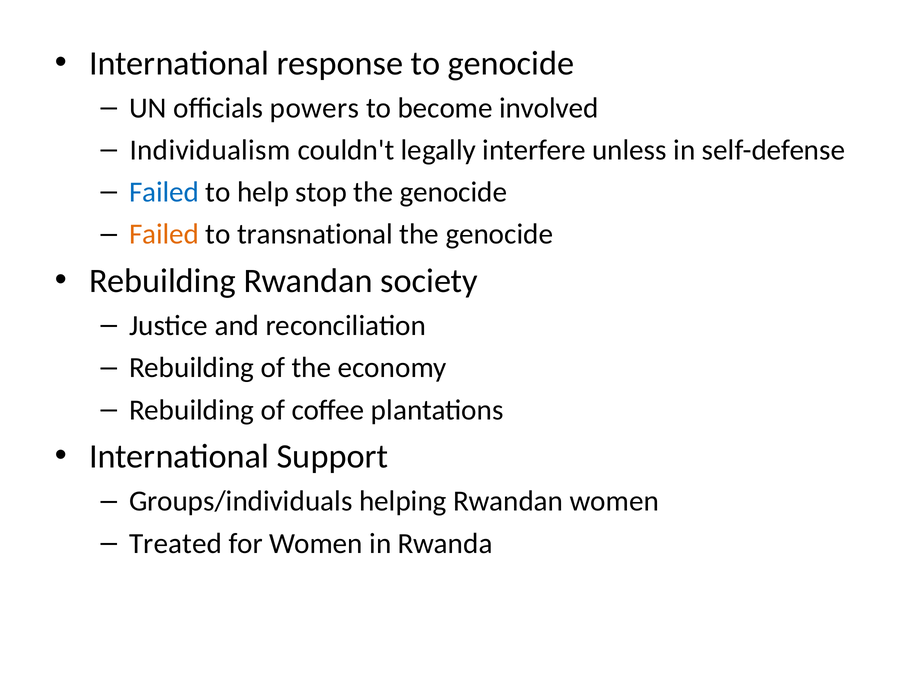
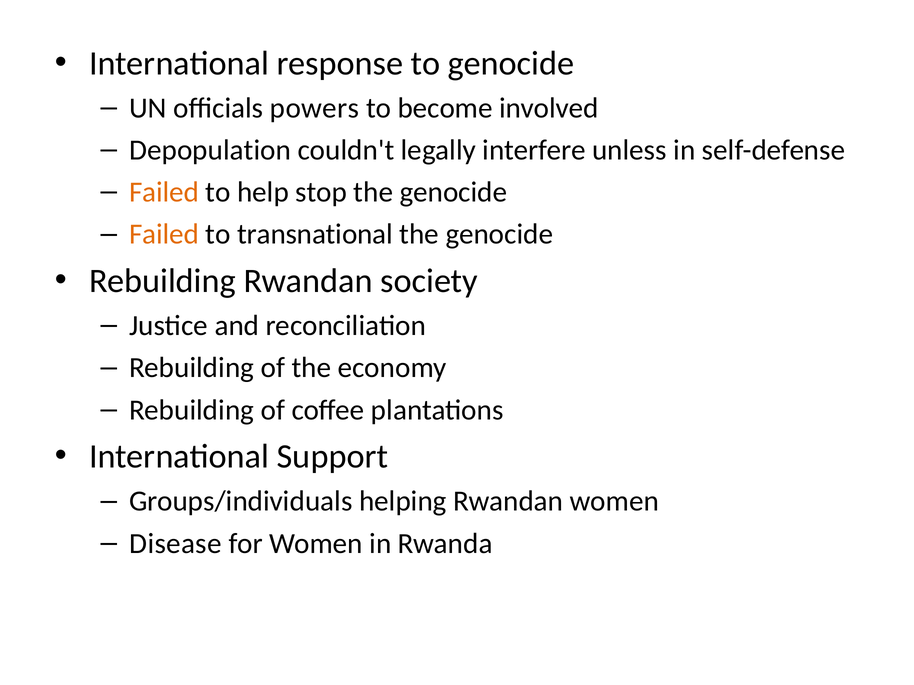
Individualism: Individualism -> Depopulation (210, 150)
Failed colour: blue -> orange (164, 192)
Treated: Treated -> Disease (176, 544)
